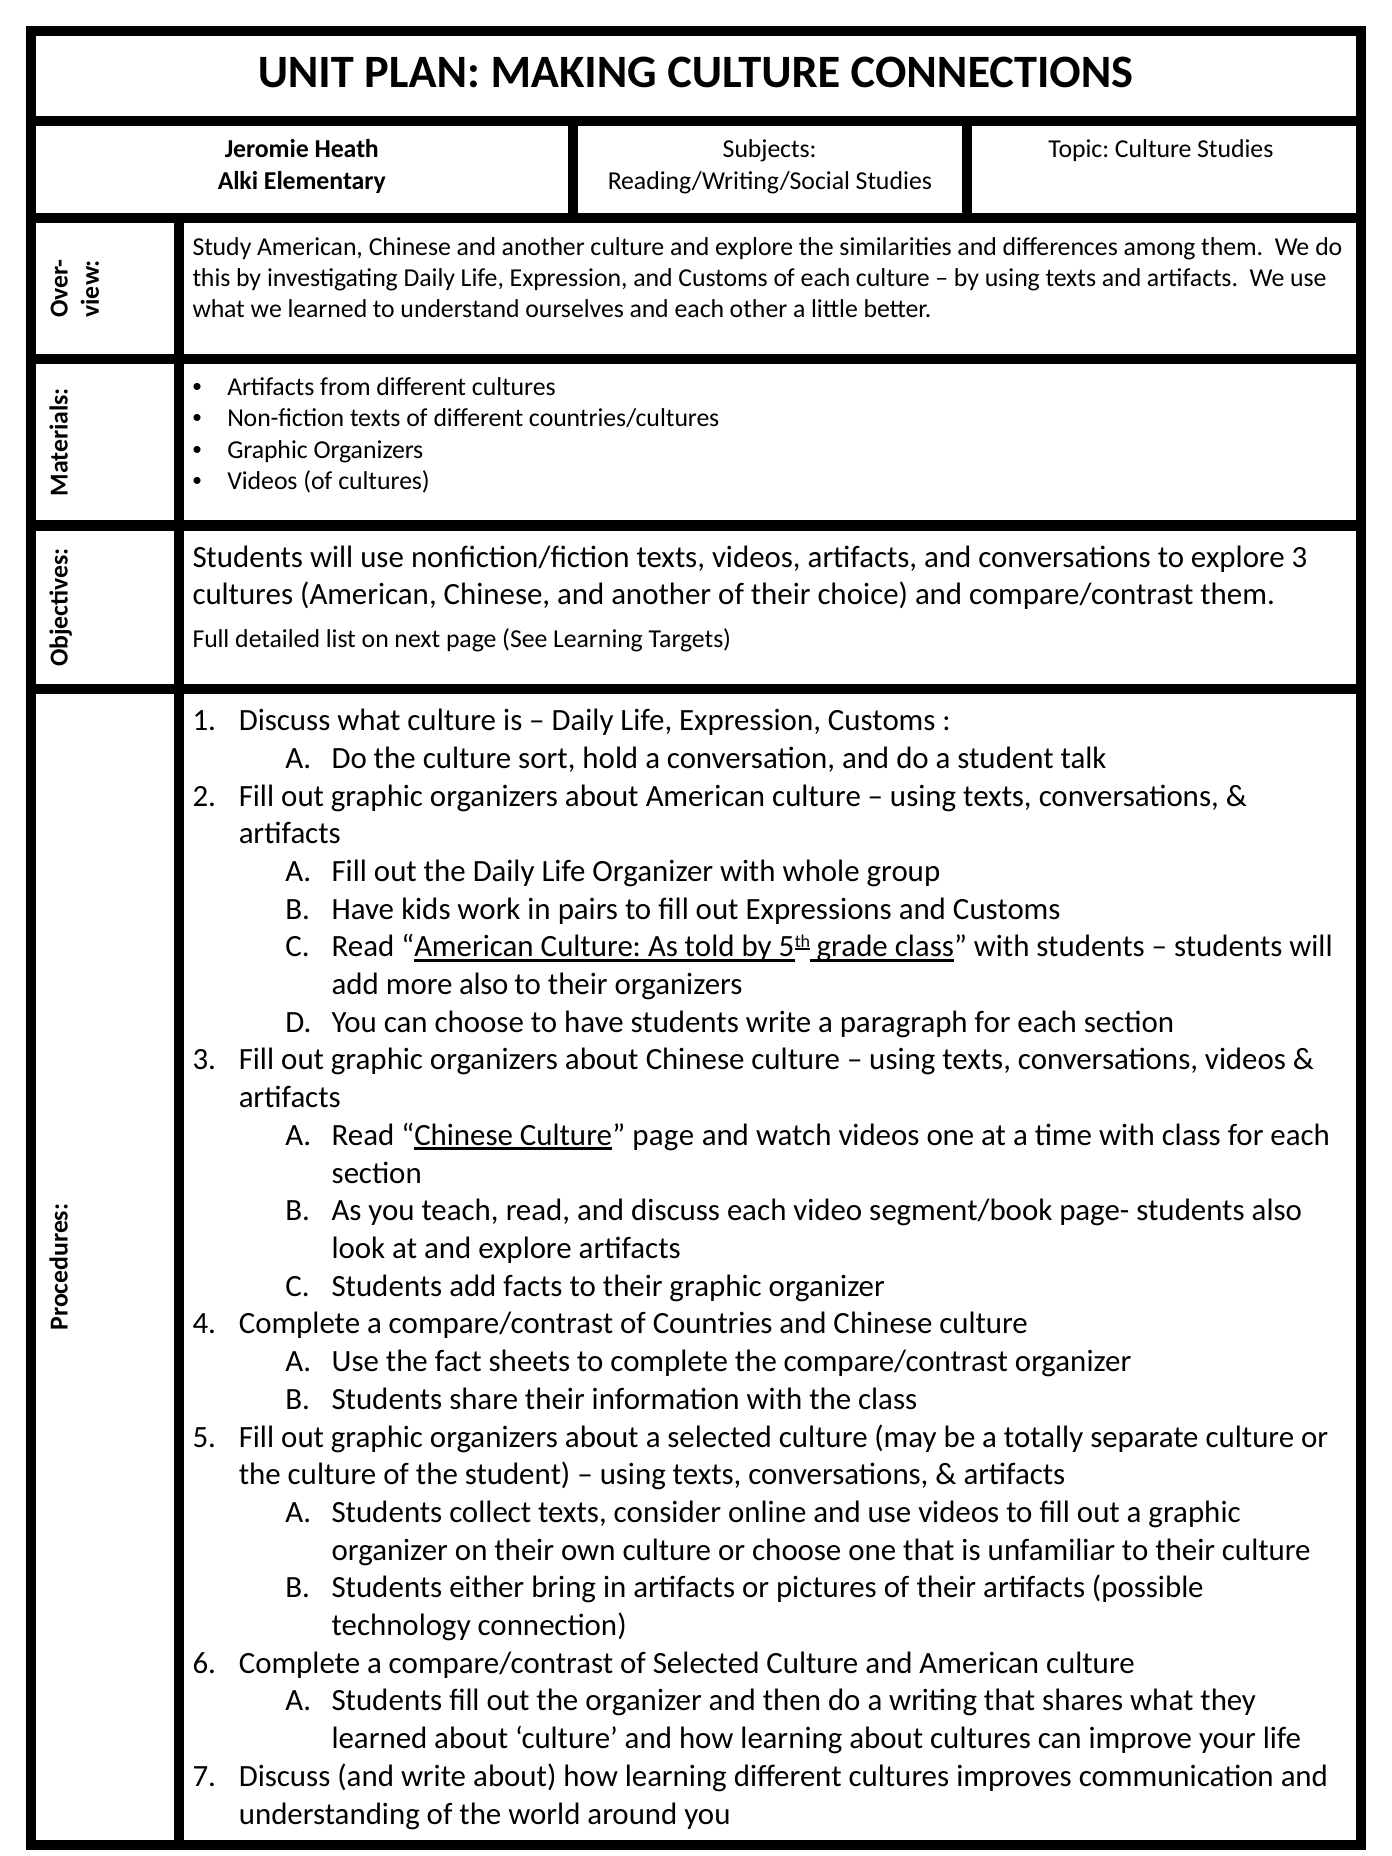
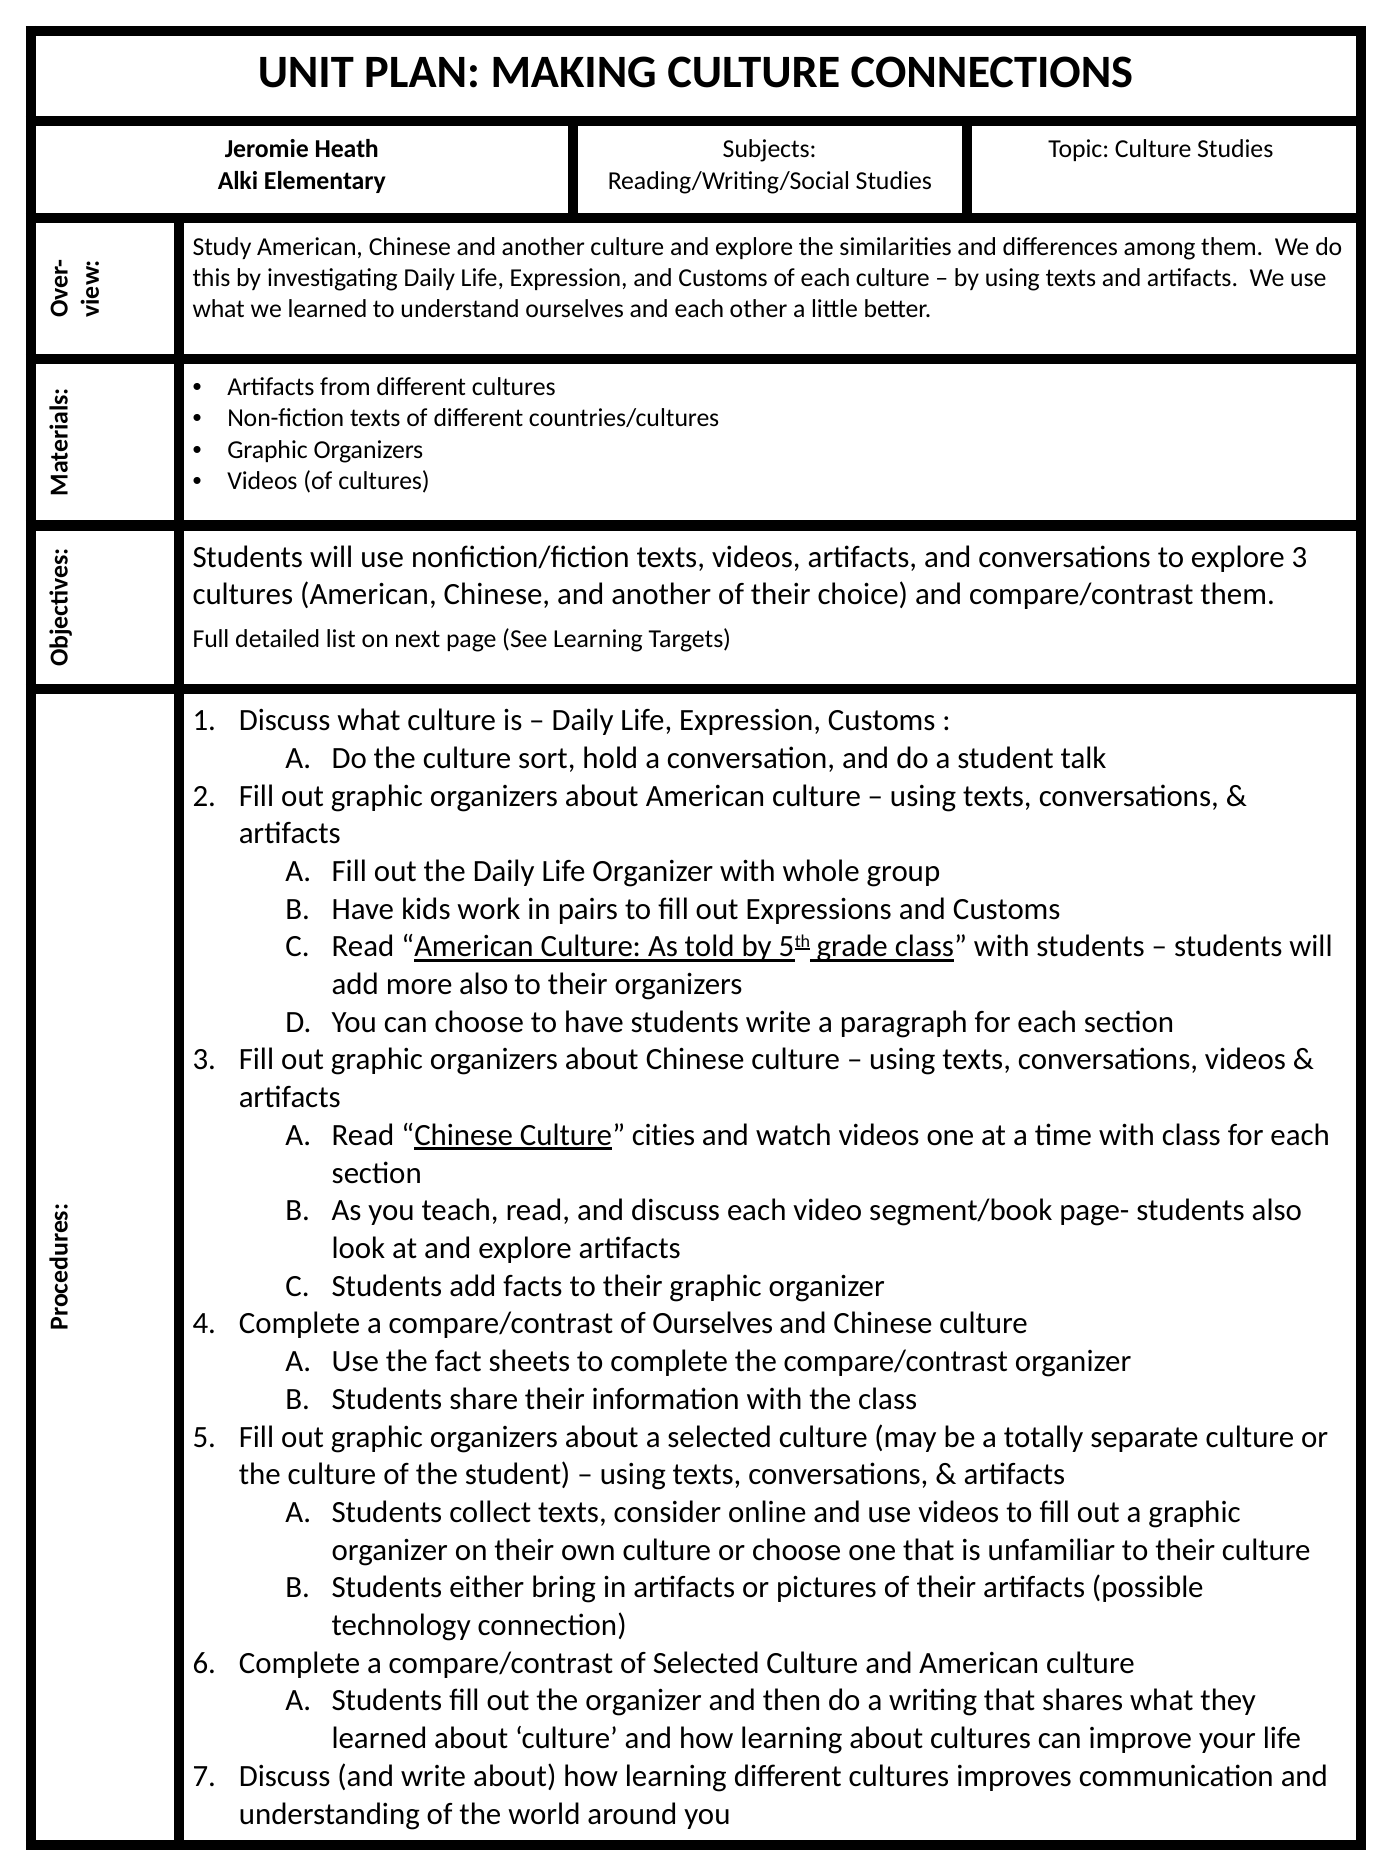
Culture page: page -> cities (664, 1135)
of Countries: Countries -> Ourselves (713, 1324)
